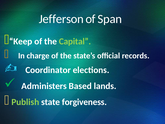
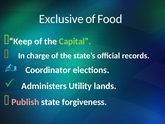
Jefferson: Jefferson -> Exclusive (61, 19)
Span: Span -> Food (110, 19)
Based: Based -> Utility (80, 86)
Publish colour: light green -> pink (25, 102)
